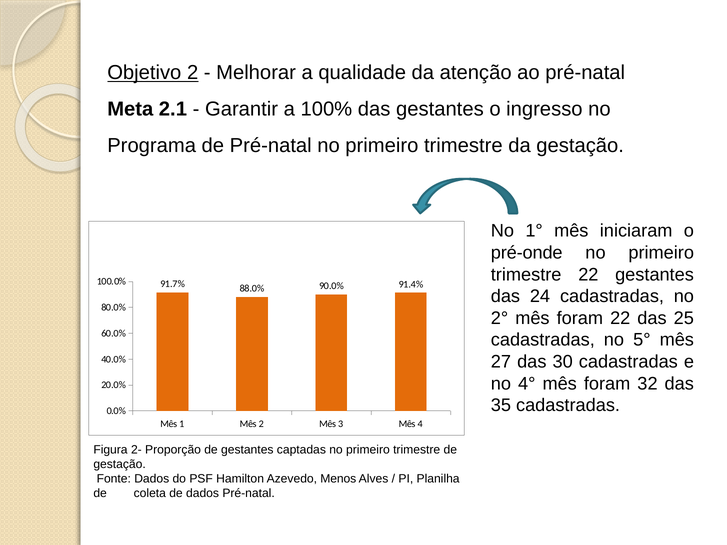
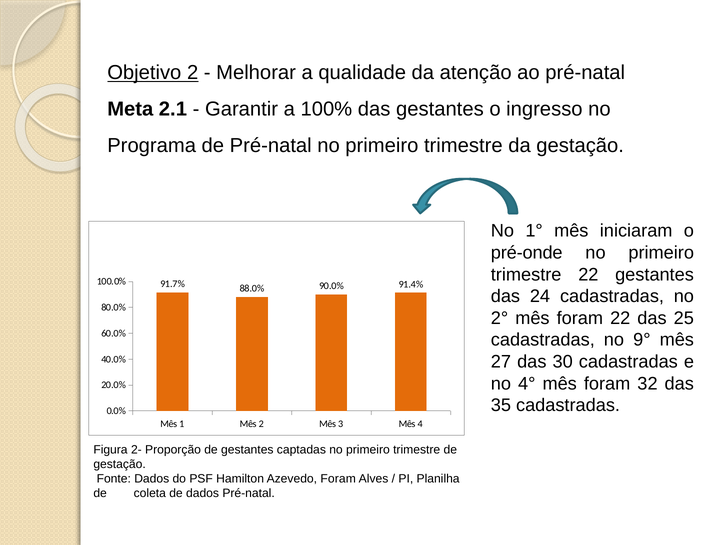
5°: 5° -> 9° (642, 340)
Azevedo Menos: Menos -> Foram (338, 479)
